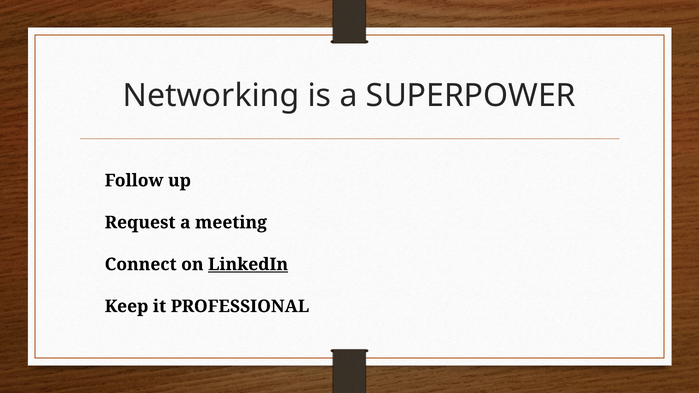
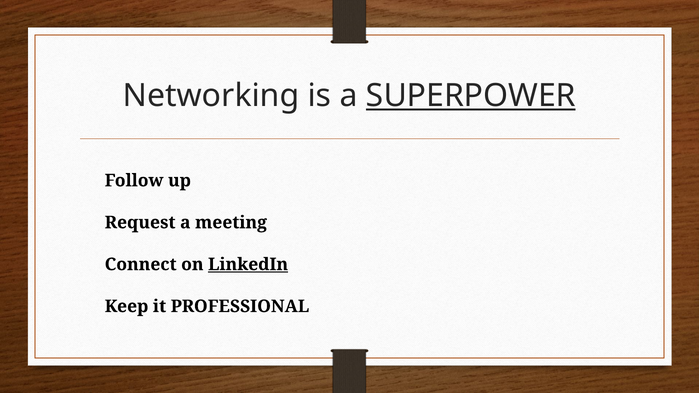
SUPERPOWER underline: none -> present (471, 96)
